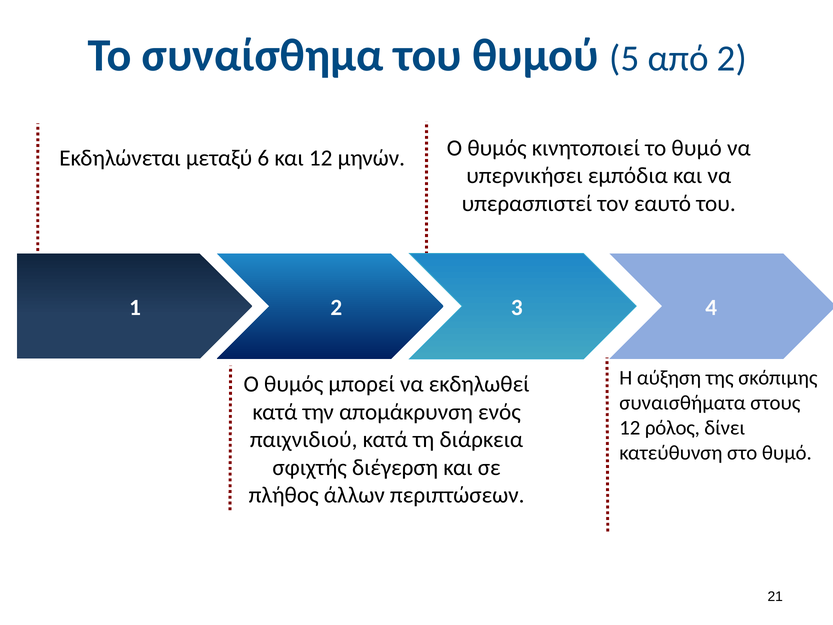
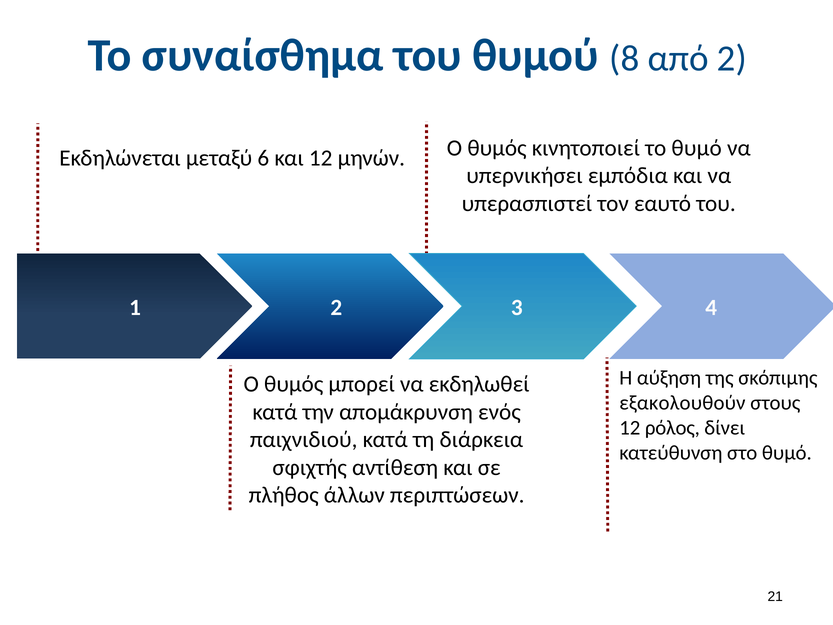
5: 5 -> 8 (624, 58)
συναισθήματα: συναισθήματα -> εξακολουθούν (682, 402)
διέγερση: διέγερση -> αντίθεση (395, 467)
